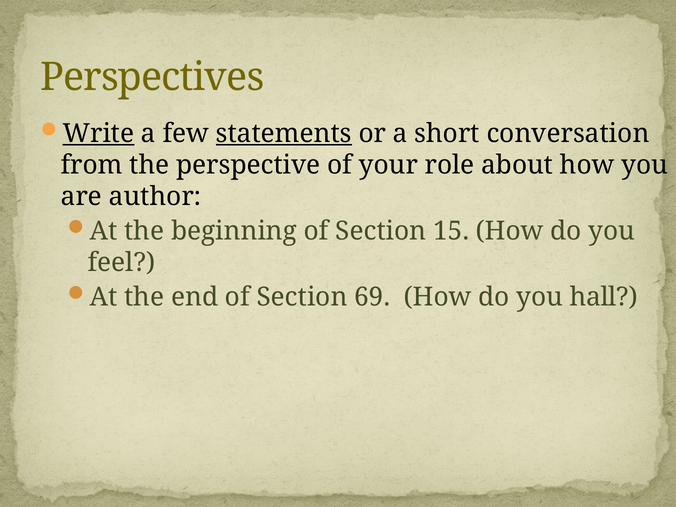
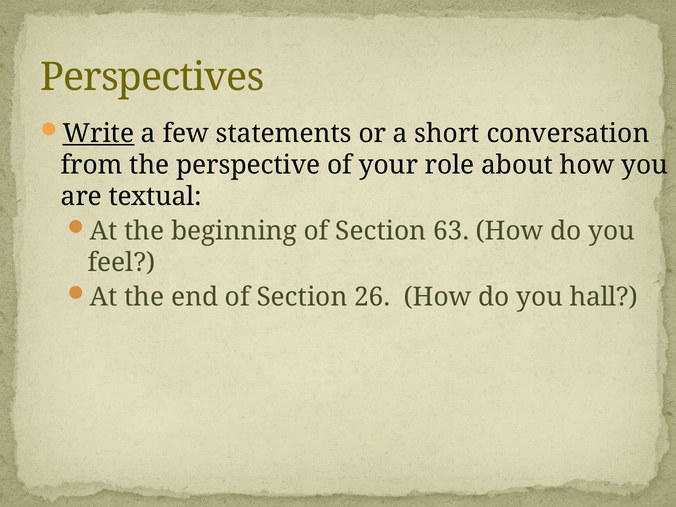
statements underline: present -> none (284, 134)
author: author -> textual (155, 197)
15: 15 -> 63 (451, 231)
69: 69 -> 26 (372, 297)
